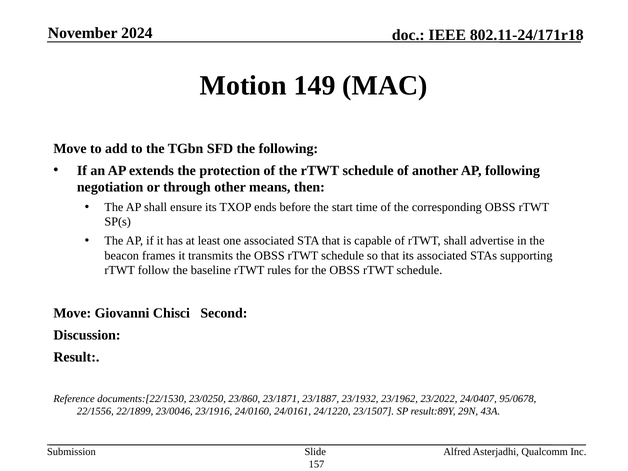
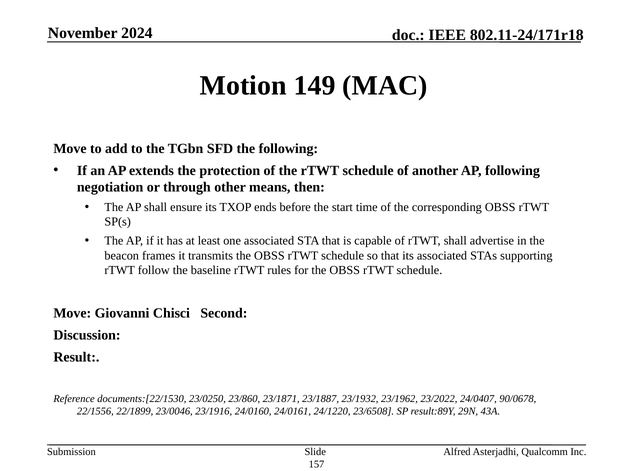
95/0678: 95/0678 -> 90/0678 (518, 399)
23/1507: 23/1507 -> 23/6508 (374, 411)
